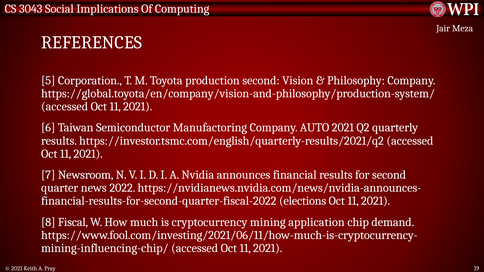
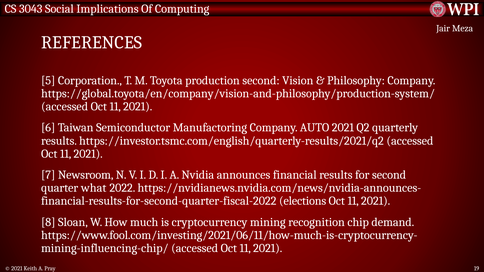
news: news -> what (94, 188)
Fiscal: Fiscal -> Sloan (73, 222)
application: application -> recognition (317, 222)
